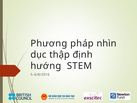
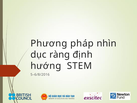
thập: thập -> ràng (60, 54)
